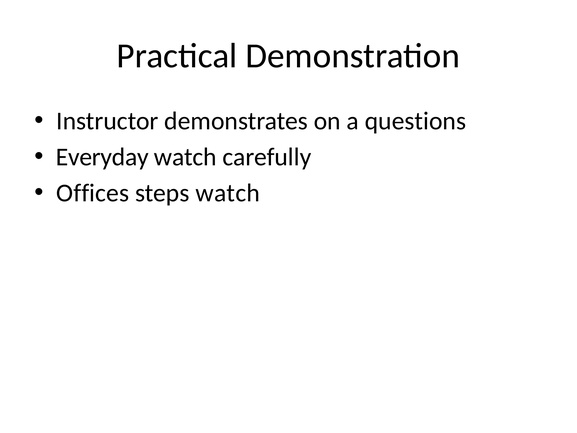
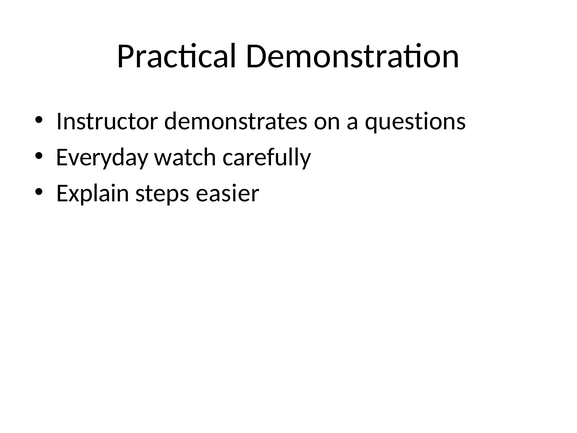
Offices: Offices -> Explain (93, 193)
steps watch: watch -> easier (228, 193)
